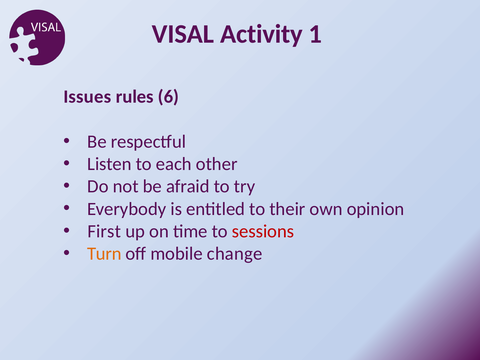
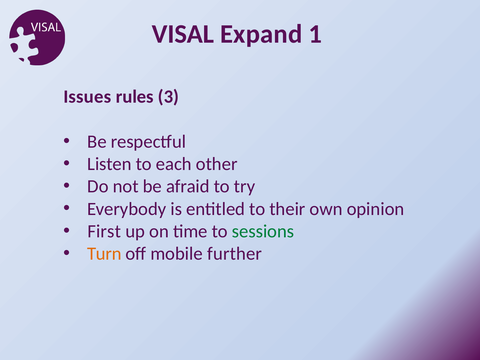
Activity: Activity -> Expand (261, 34)
6: 6 -> 3 (168, 97)
sessions colour: red -> green (263, 231)
change: change -> further (235, 254)
